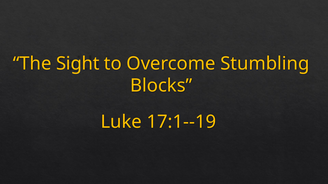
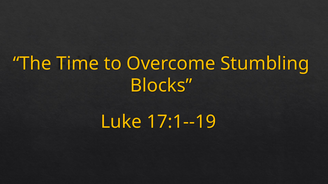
Sight: Sight -> Time (78, 64)
